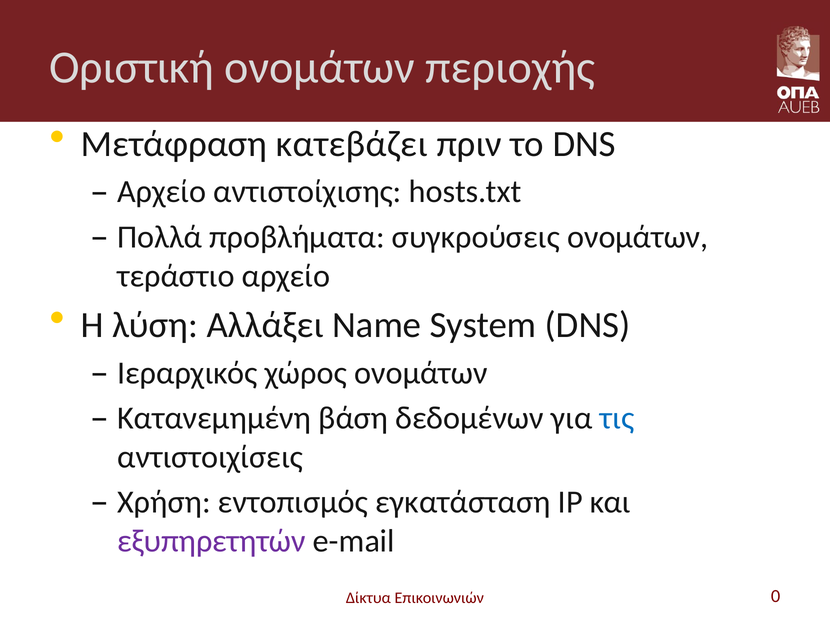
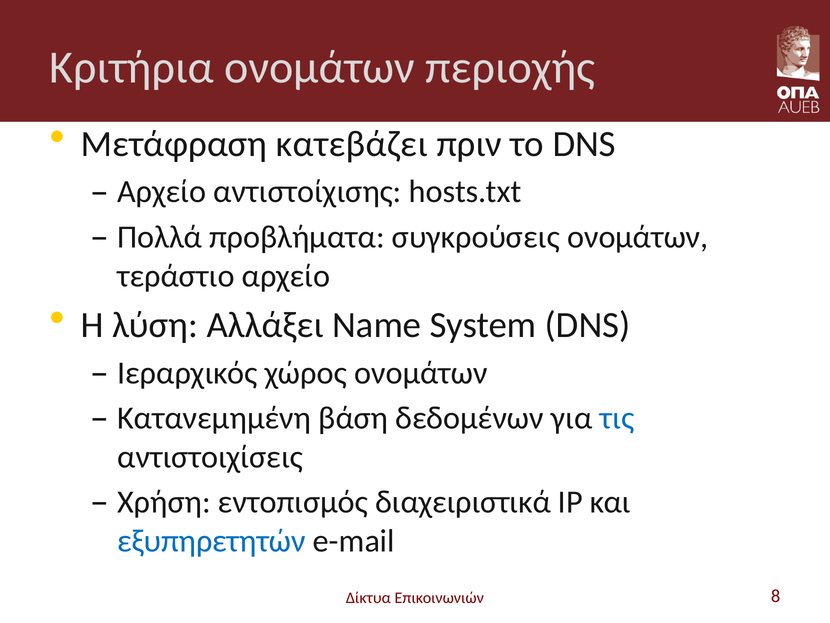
Οριστική: Οριστική -> Κριτήρια (132, 67)
εγκατάσταση: εγκατάσταση -> διαχειριστικά (463, 502)
εξυπηρετητών colour: purple -> blue (211, 541)
0: 0 -> 8 (776, 596)
